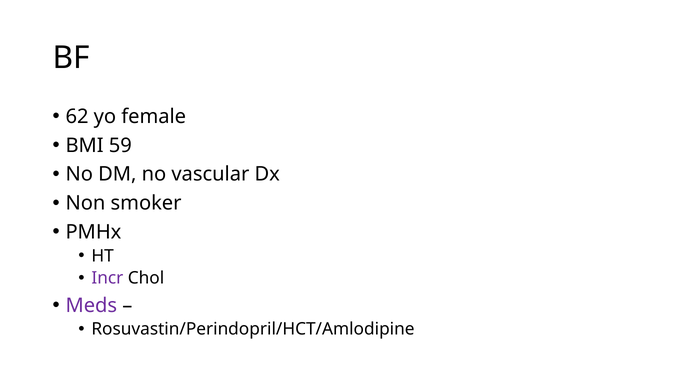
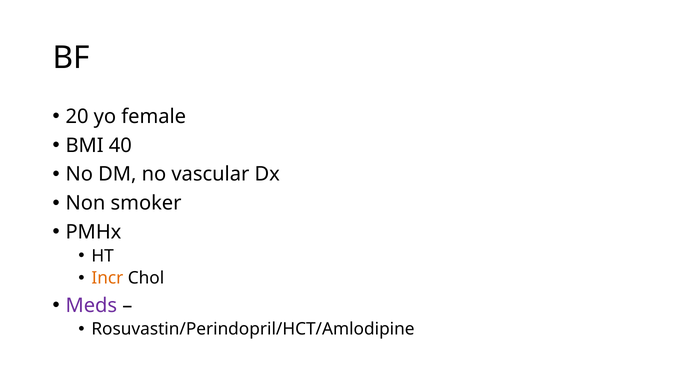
62: 62 -> 20 (77, 117)
59: 59 -> 40 (120, 146)
Incr colour: purple -> orange (107, 278)
